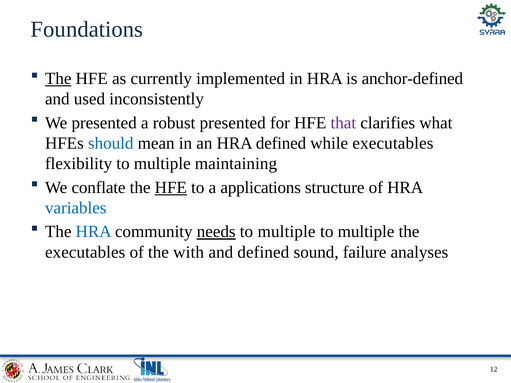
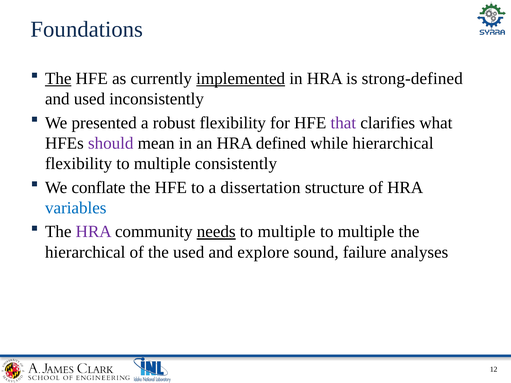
implemented underline: none -> present (241, 79)
anchor-defined: anchor-defined -> strong-defined (412, 79)
robust presented: presented -> flexibility (233, 123)
should colour: blue -> purple (111, 143)
while executables: executables -> hierarchical (393, 143)
maintaining: maintaining -> consistently (236, 164)
HFE underline: present -> none (171, 188)
applications: applications -> dissertation (261, 188)
HRA colour: blue -> purple (94, 232)
executables: executables -> hierarchical (85, 252)
the with: with -> used (189, 252)
and defined: defined -> explore (263, 252)
